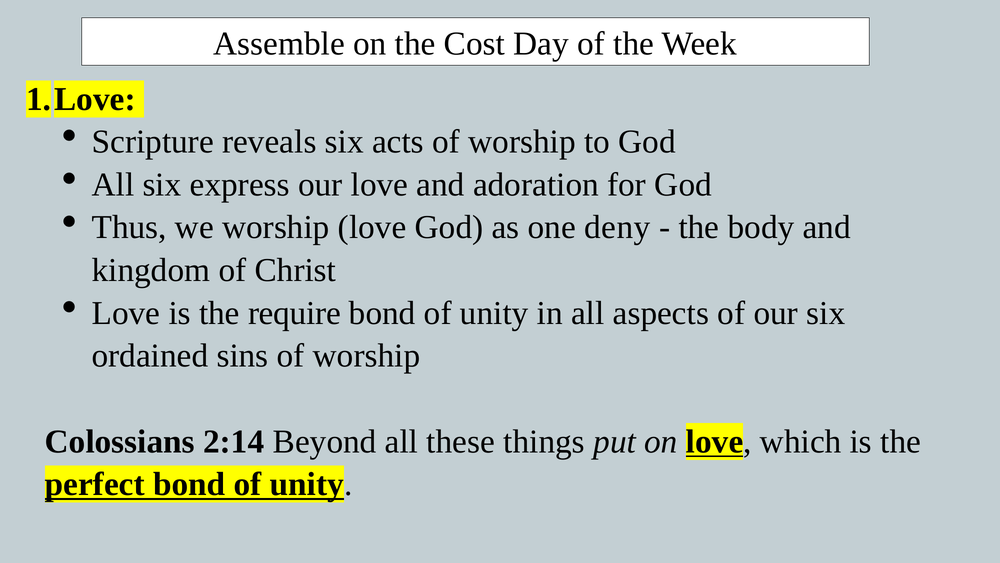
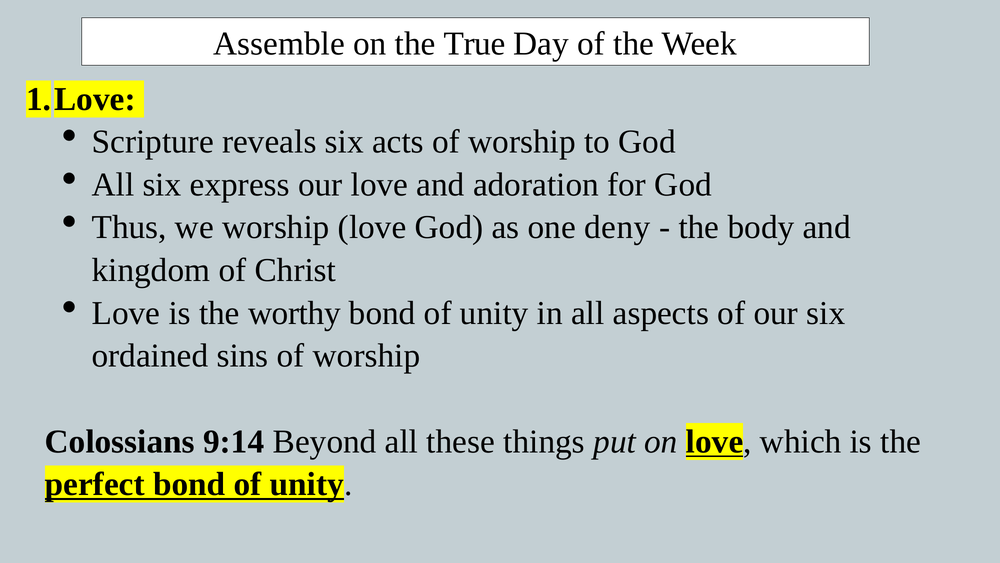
Cost: Cost -> True (475, 44)
require: require -> worthy (294, 313)
2:14: 2:14 -> 9:14 (234, 441)
